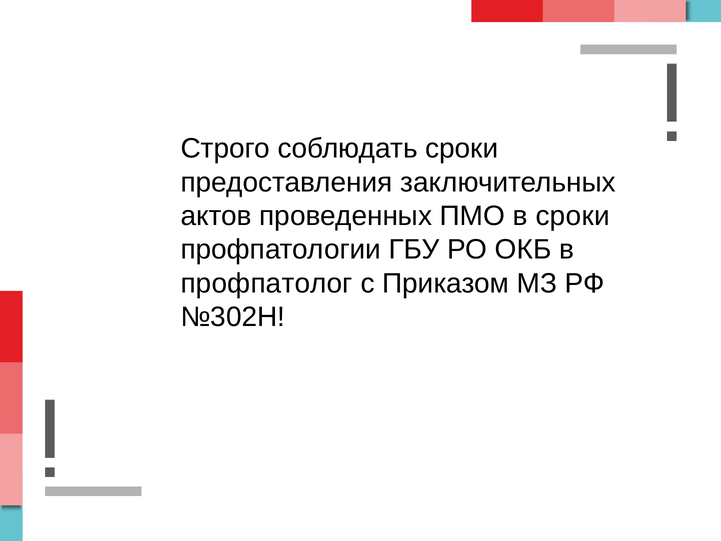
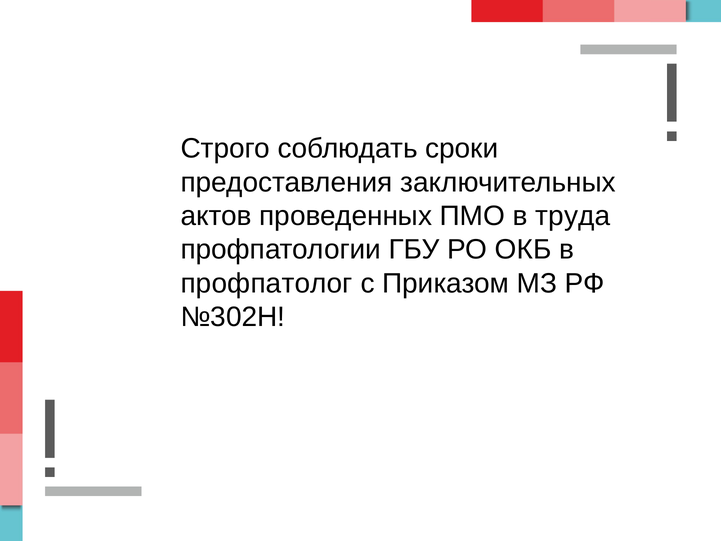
в сроки: сроки -> труда (573, 216)
